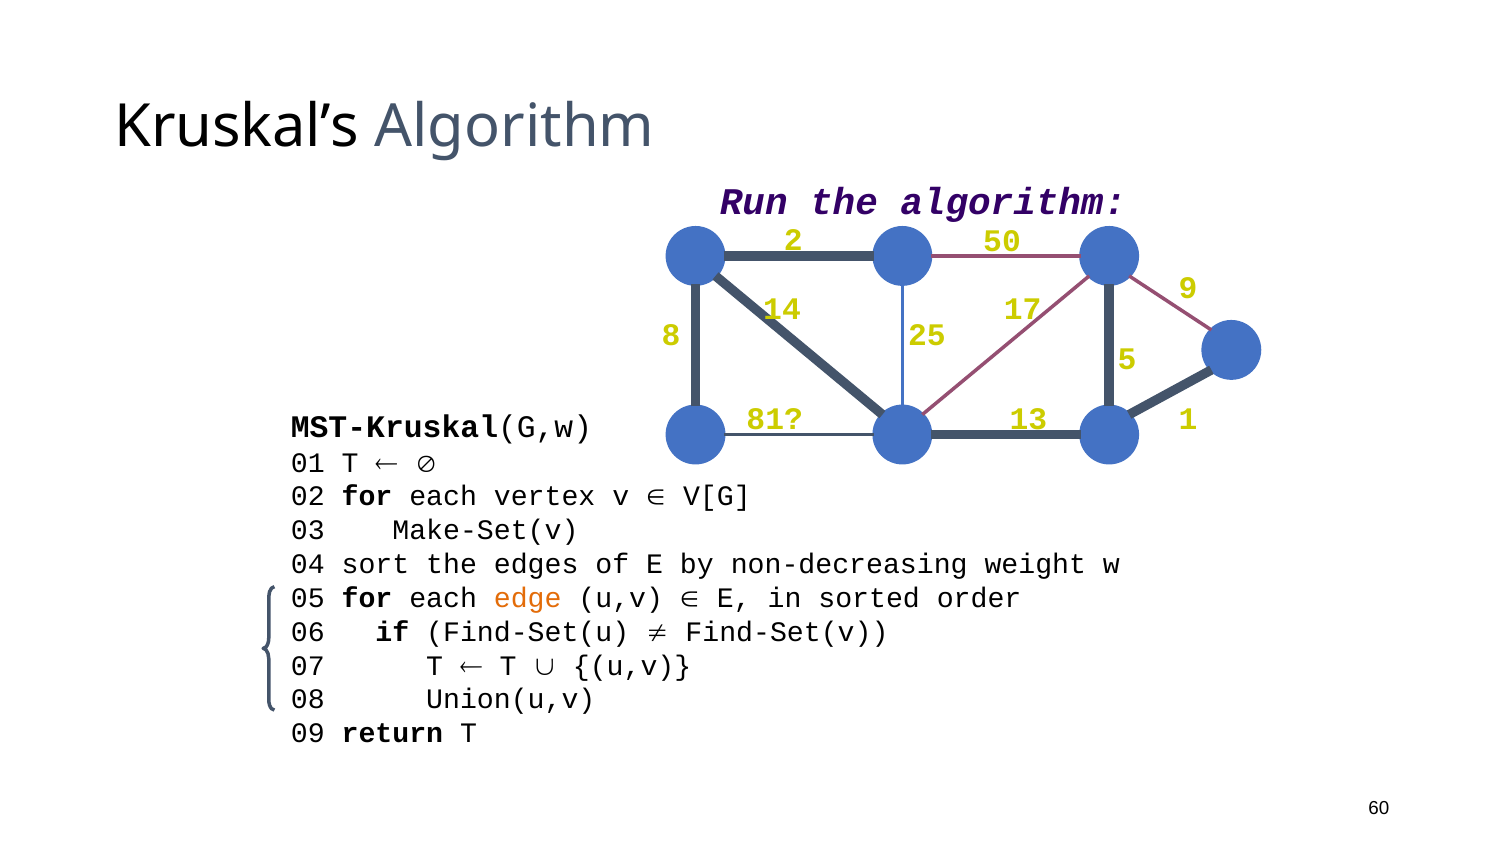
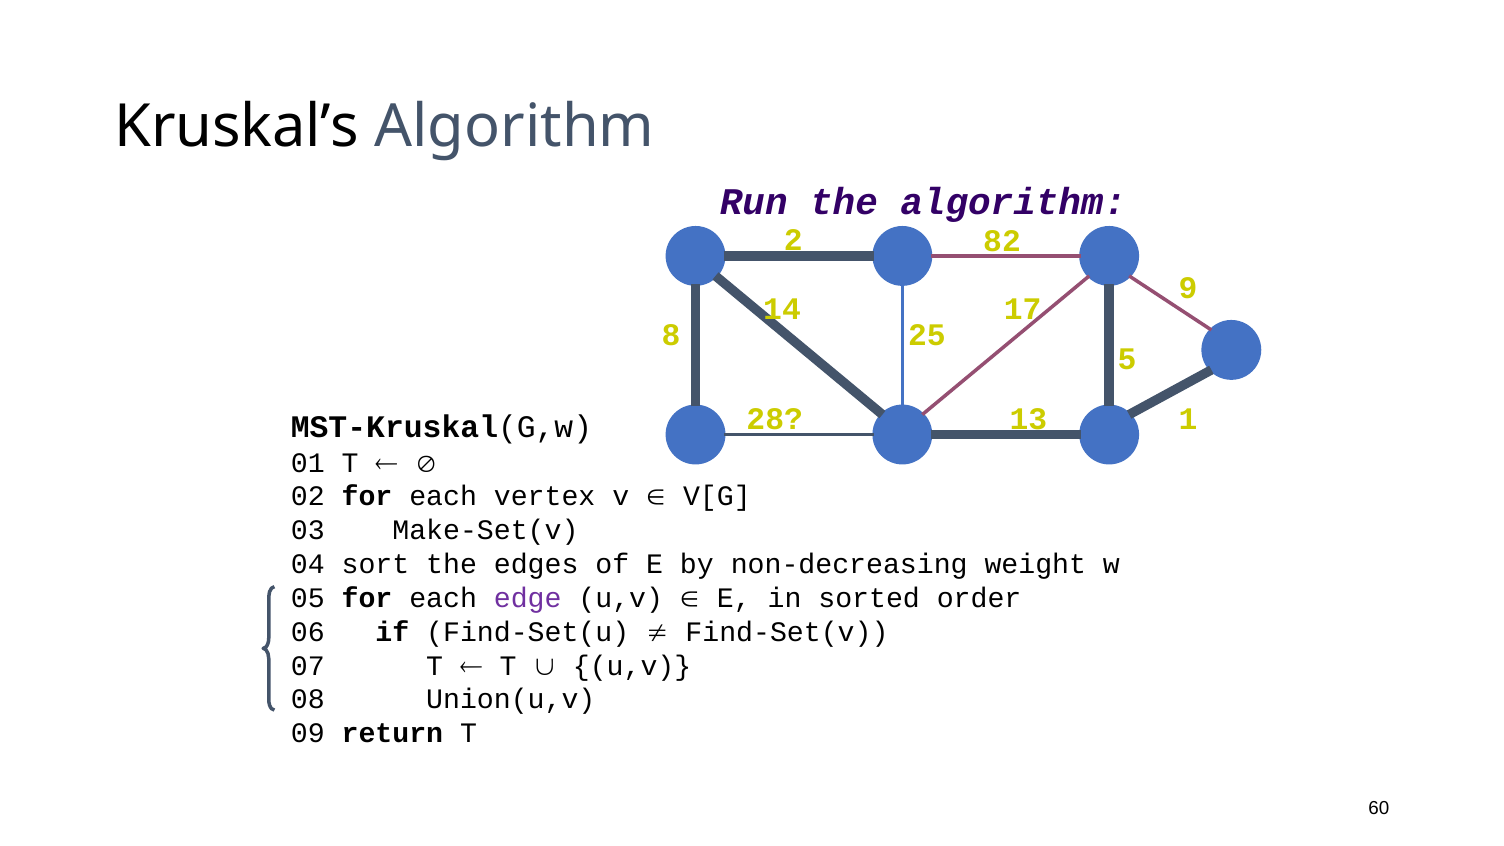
50: 50 -> 82 (1002, 241)
81: 81 -> 28 (775, 420)
edge colour: orange -> purple (528, 598)
